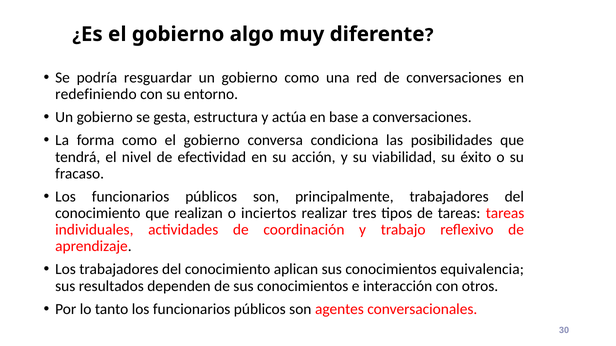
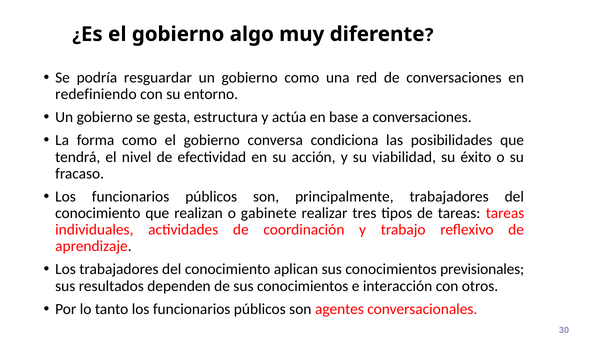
inciertos: inciertos -> gabinete (269, 213)
equivalencia: equivalencia -> previsionales (482, 270)
